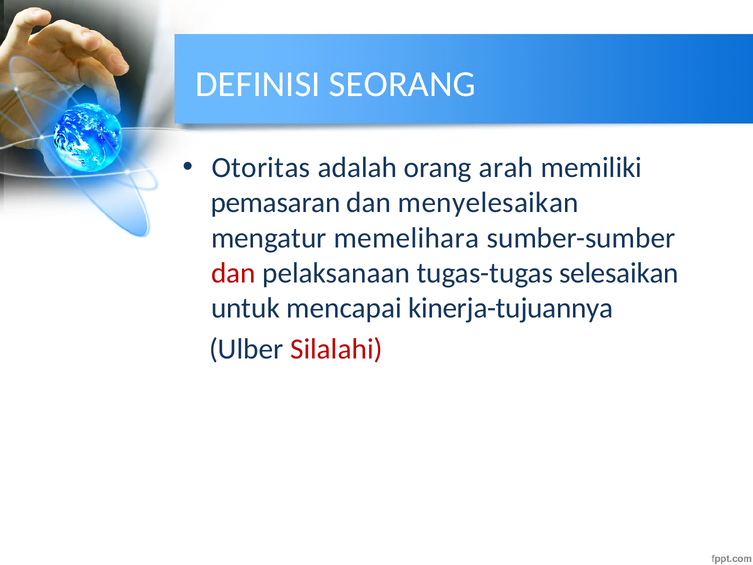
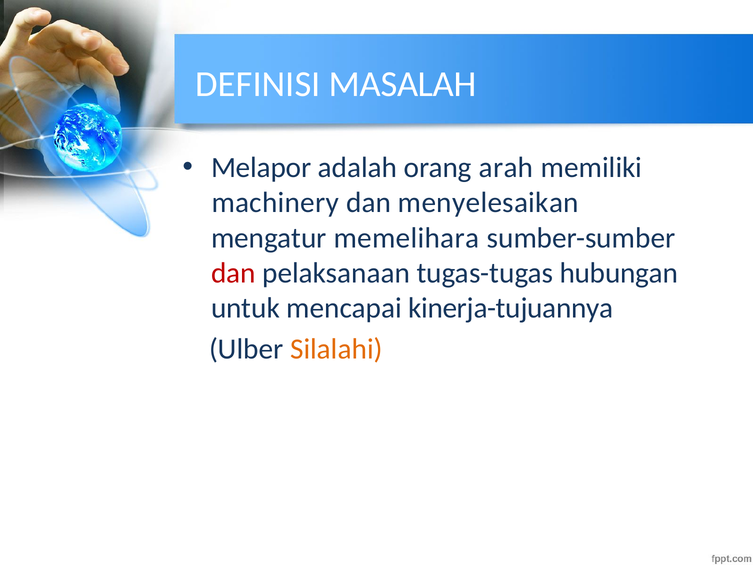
SEORANG: SEORANG -> MASALAH (403, 84)
Otoritas: Otoritas -> Melapor (261, 167)
pemasaran: pemasaran -> machinery (275, 203)
selesaikan: selesaikan -> hubungan (619, 273)
Silalahi colour: red -> orange (336, 349)
